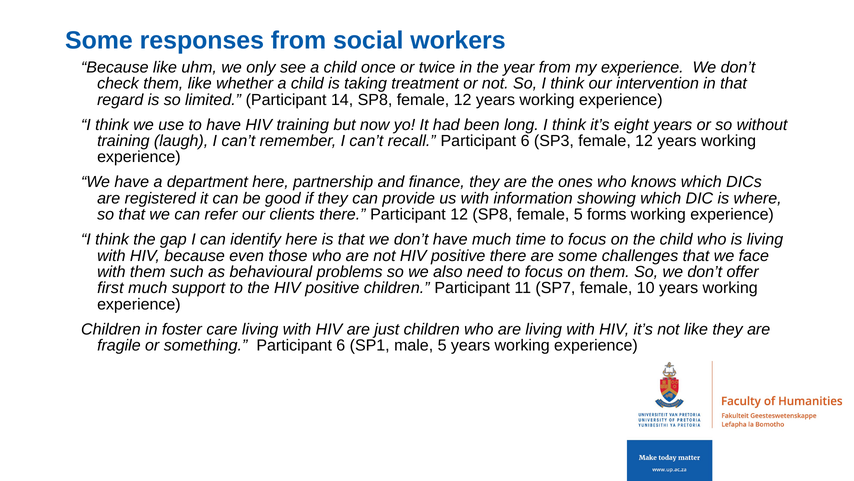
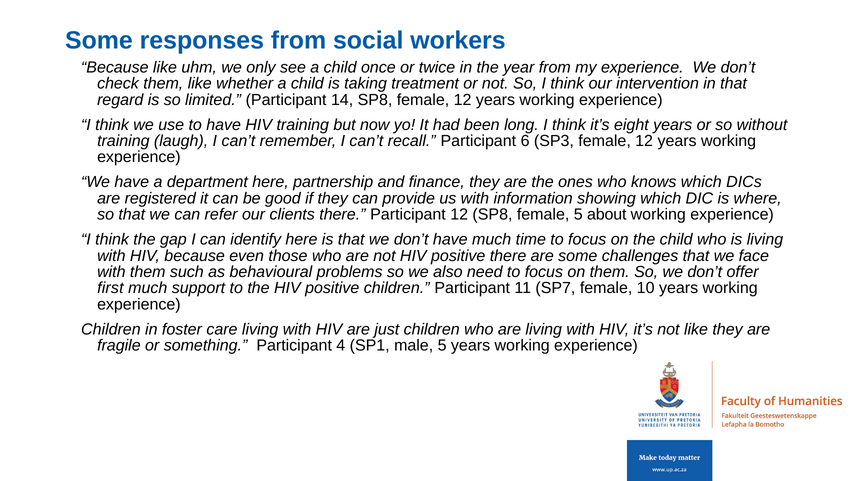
forms: forms -> about (607, 214)
something Participant 6: 6 -> 4 (341, 345)
